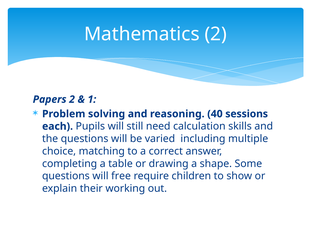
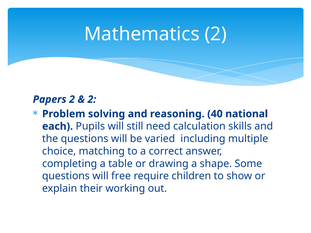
1: 1 -> 2 (92, 100)
sessions: sessions -> national (247, 114)
